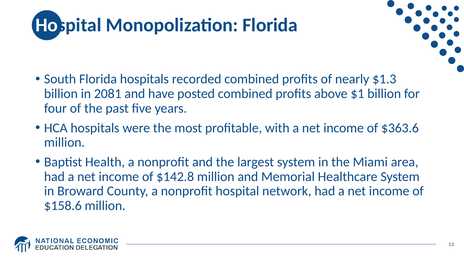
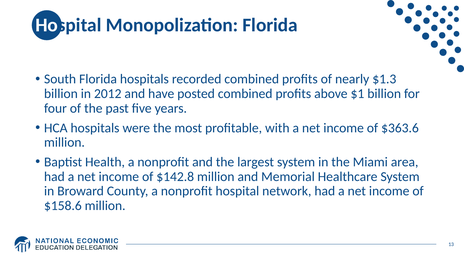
2081: 2081 -> 2012 (108, 94)
